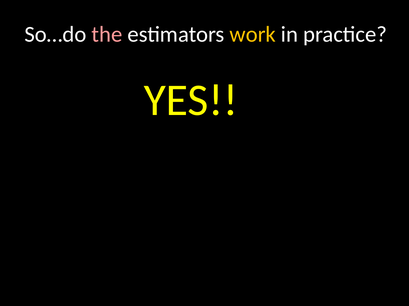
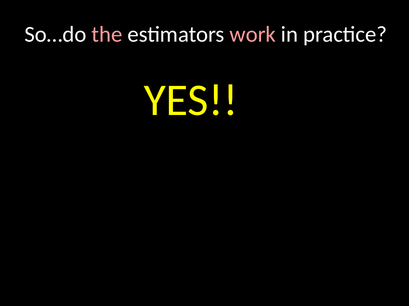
work colour: yellow -> pink (253, 34)
